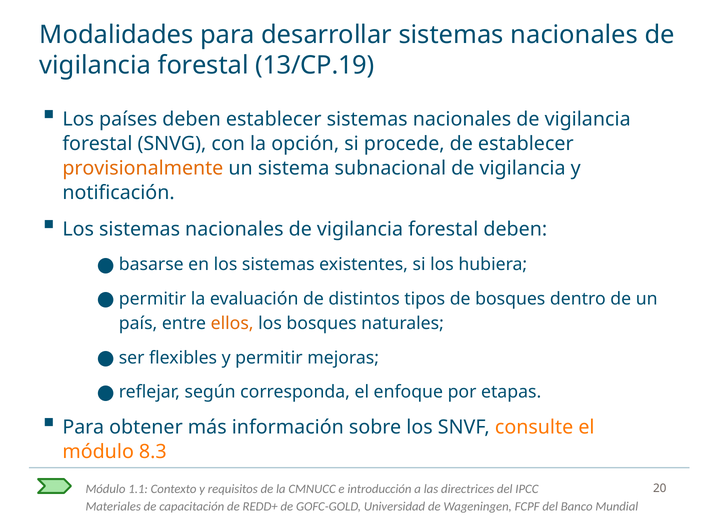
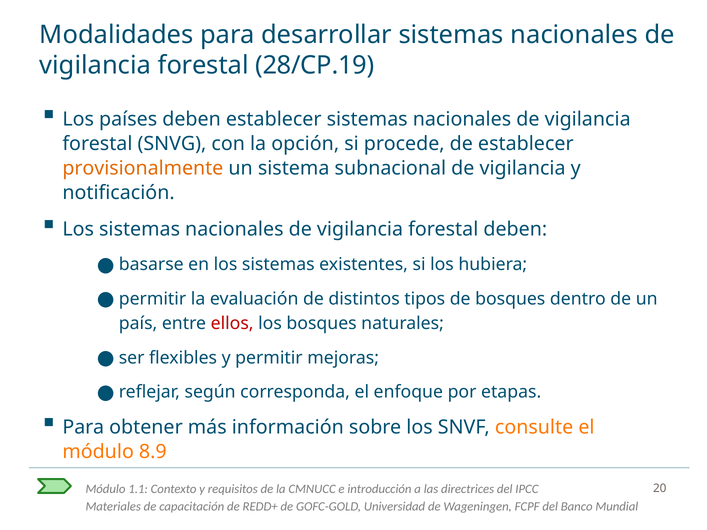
13/CP.19: 13/CP.19 -> 28/CP.19 (315, 66)
ellos colour: orange -> red (232, 324)
8.3: 8.3 -> 8.9 (153, 452)
